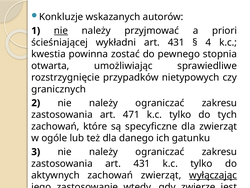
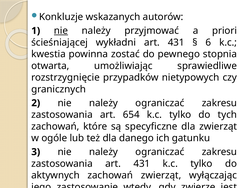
4: 4 -> 6 (208, 42)
471: 471 -> 654 (131, 114)
wyłączając underline: present -> none (213, 175)
